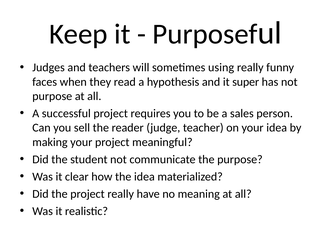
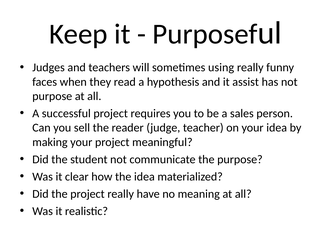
super: super -> assist (246, 82)
